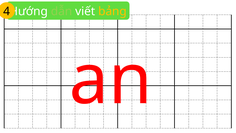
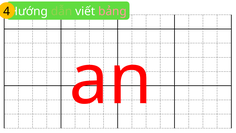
bảng colour: yellow -> pink (113, 11)
